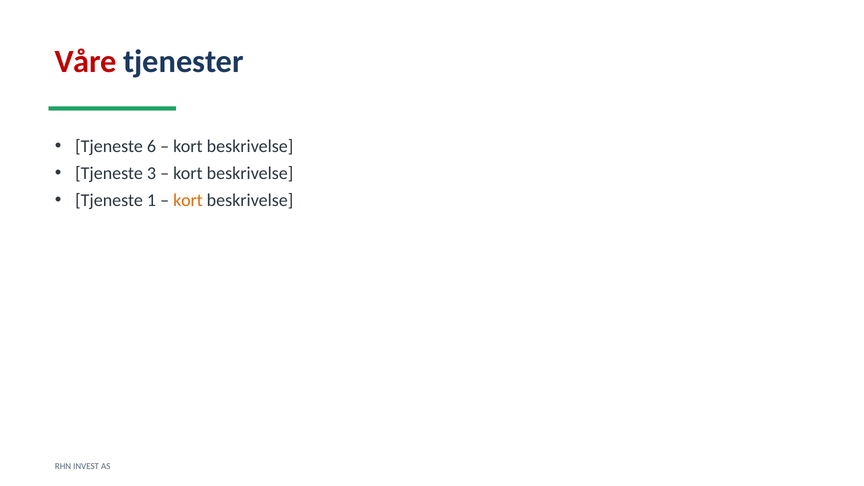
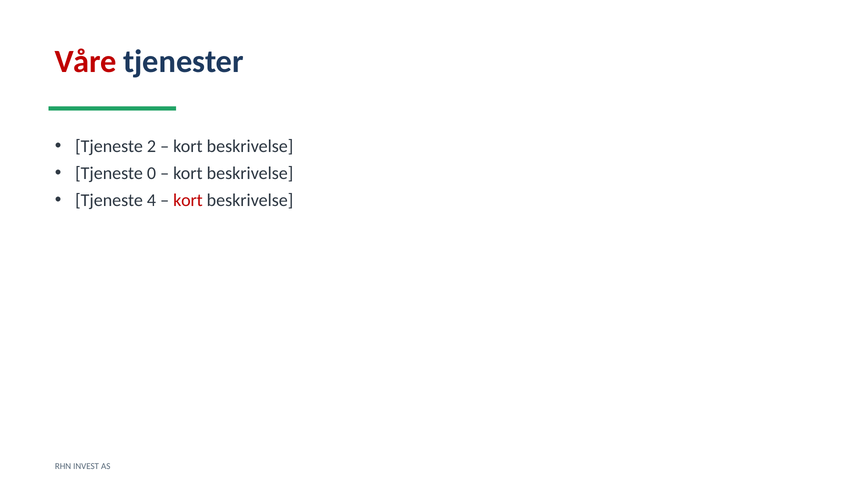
6: 6 -> 2 (151, 146)
3: 3 -> 0 (151, 173)
1: 1 -> 4 (151, 200)
kort colour: orange -> red (188, 200)
